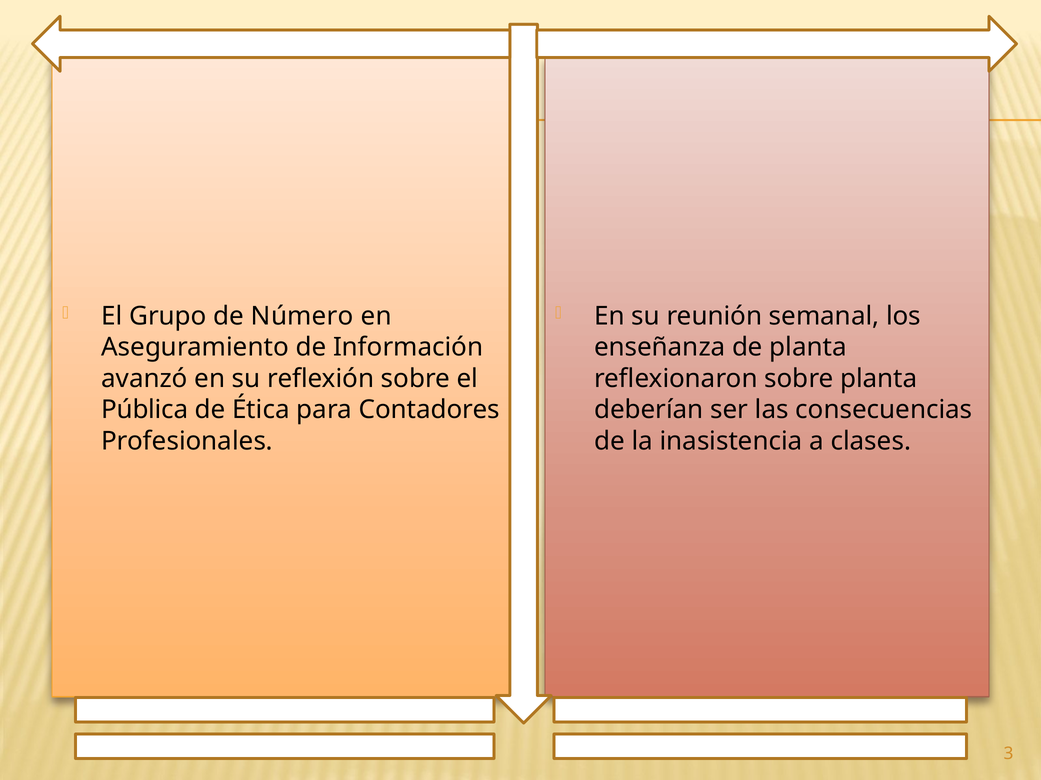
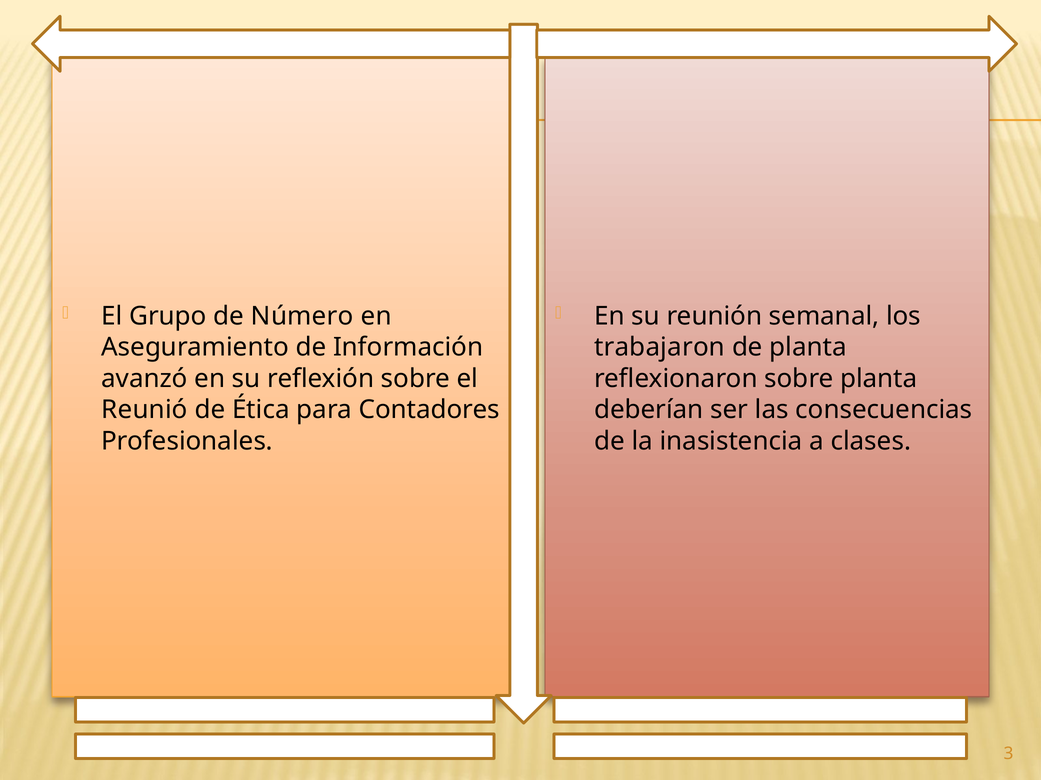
enseñanza: enseñanza -> trabajaron (660, 348)
Pública: Pública -> Reunió (145, 410)
